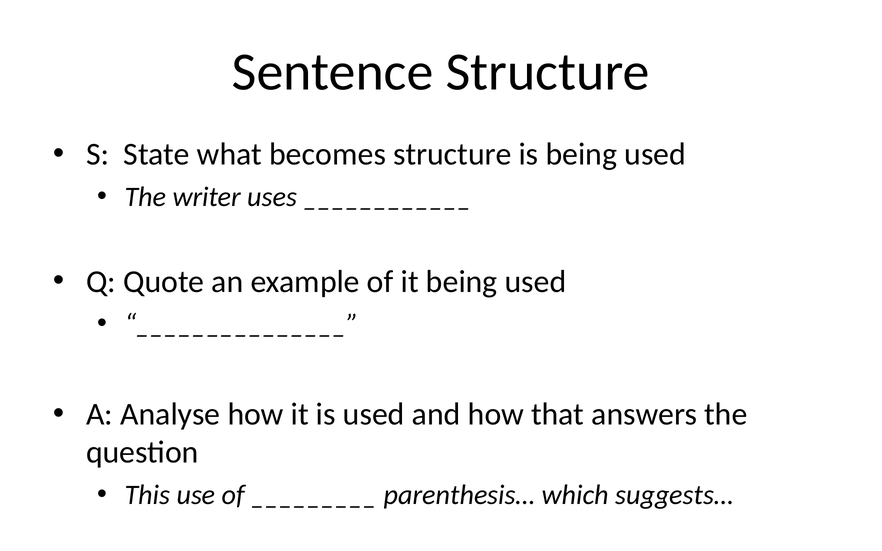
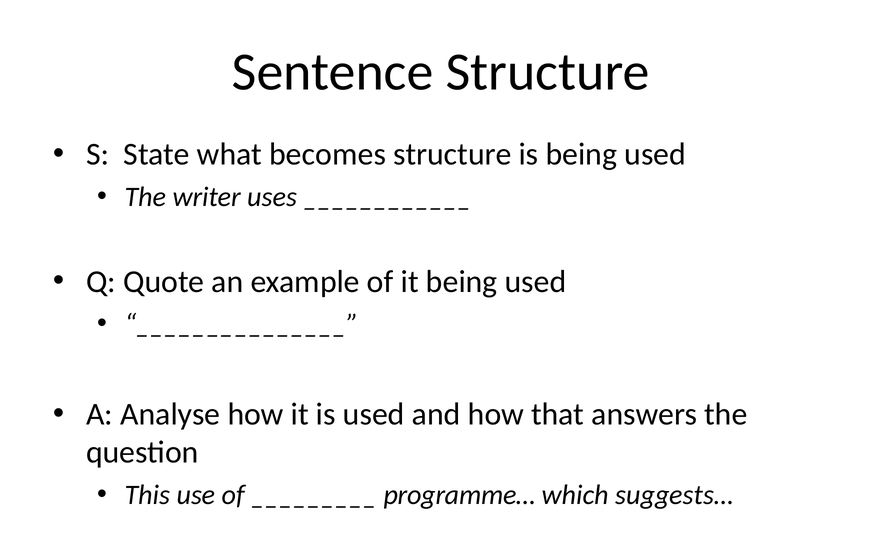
parenthesis…: parenthesis… -> programme… (460, 495)
